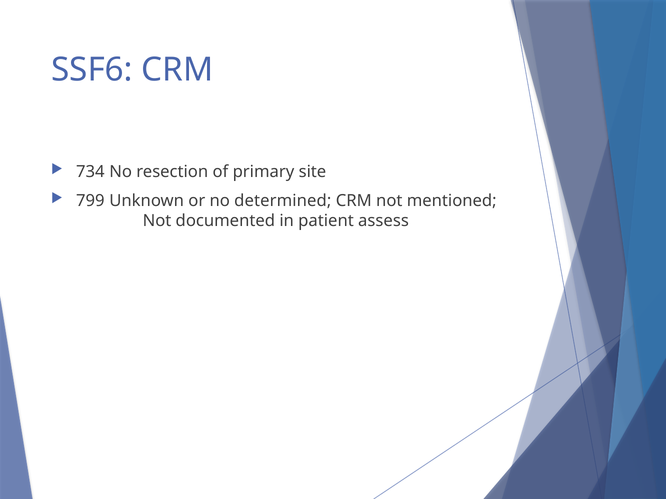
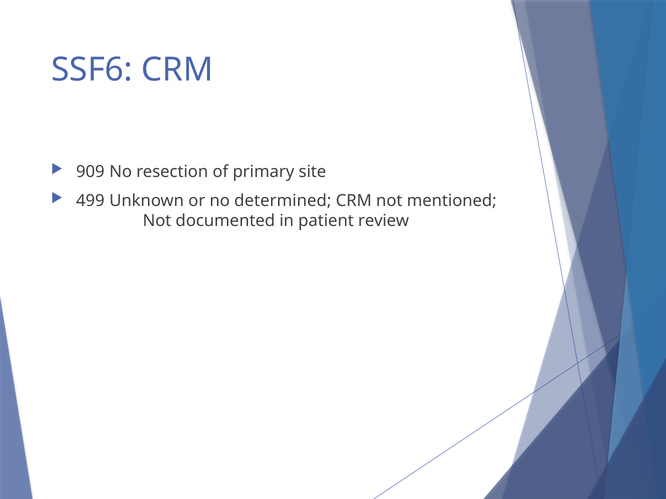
734: 734 -> 909 (90, 172)
799: 799 -> 499 (90, 201)
assess: assess -> review (384, 221)
